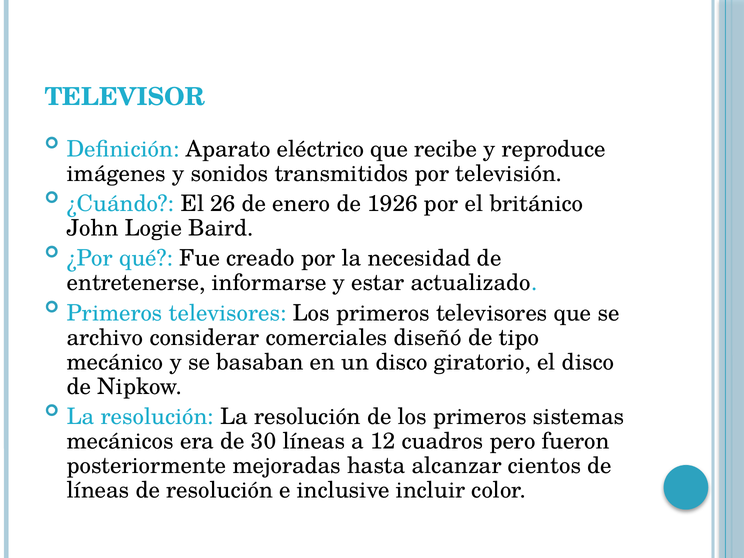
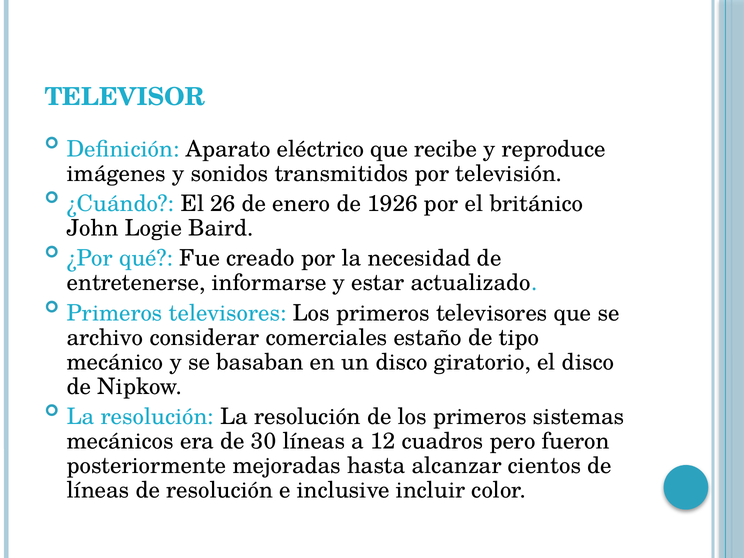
diseñó: diseñó -> estaño (428, 338)
